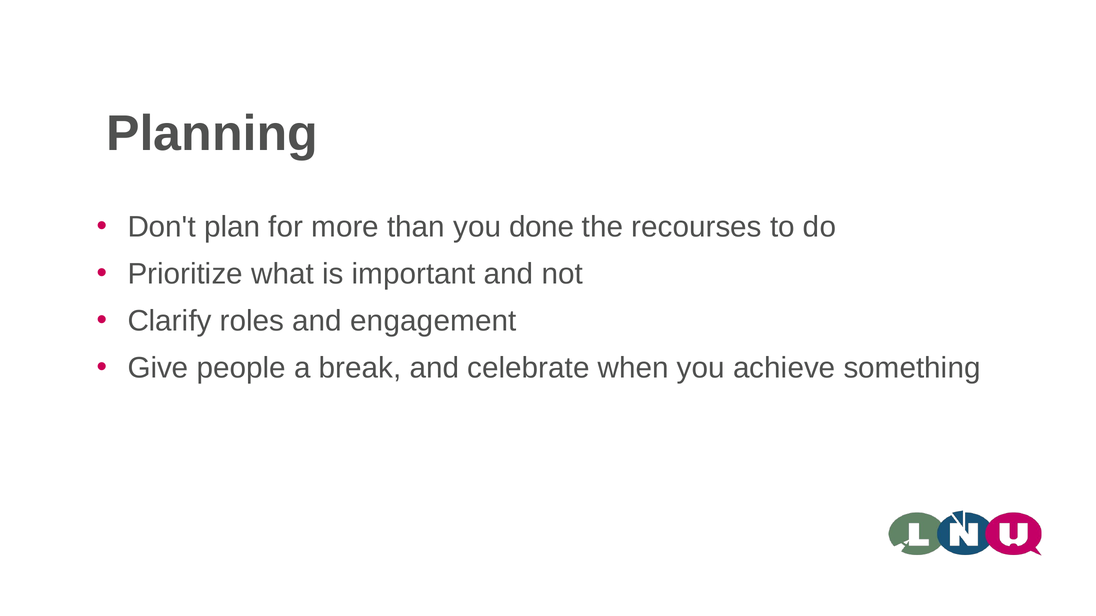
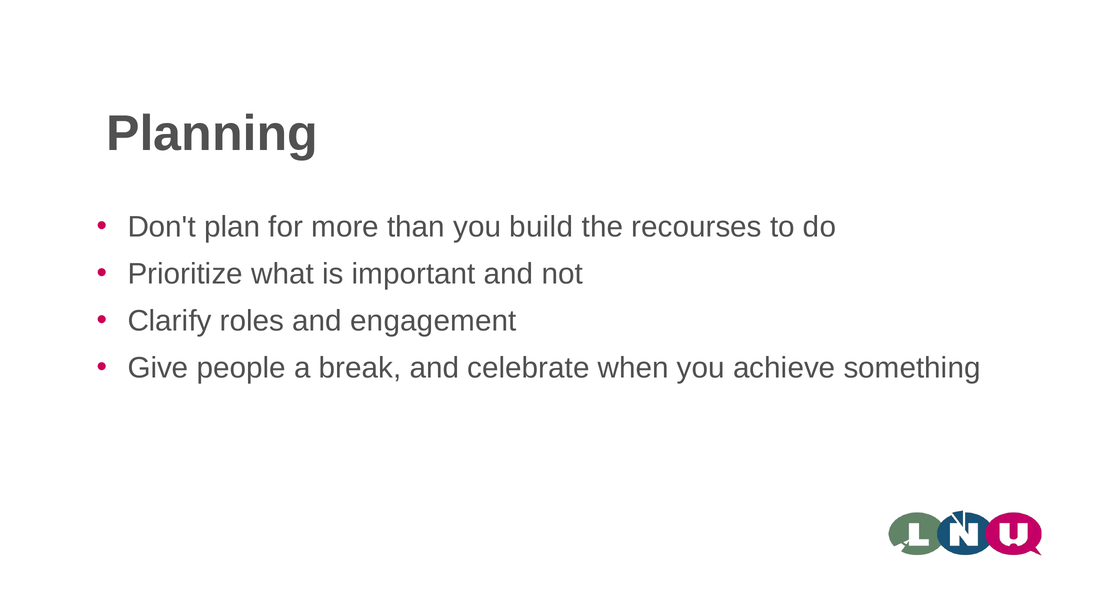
done: done -> build (541, 227)
